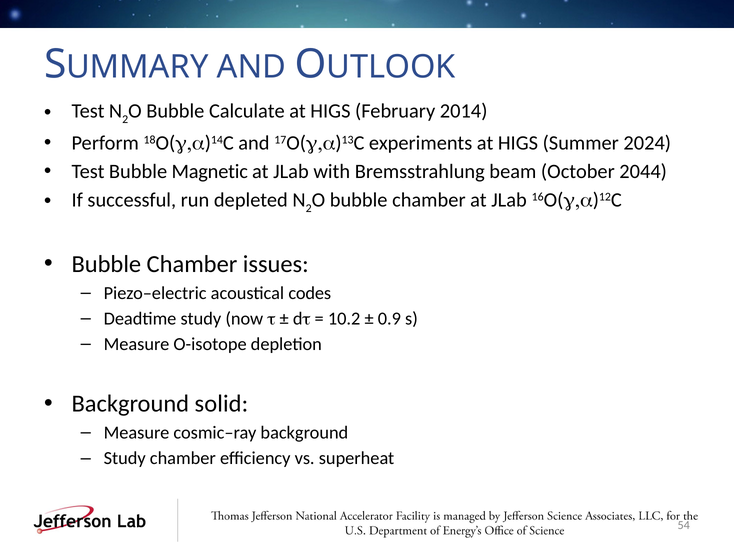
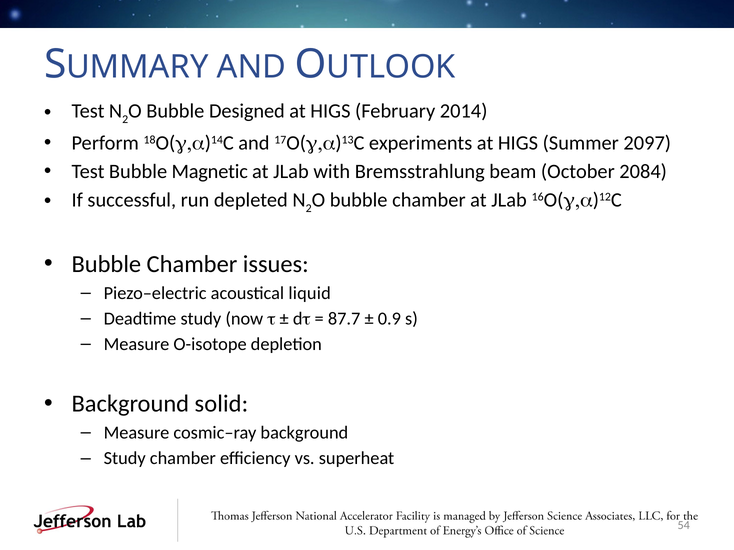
Calculate: Calculate -> Designed (247, 111)
2024: 2024 -> 2097 (647, 143)
2044: 2044 -> 2084 (643, 172)
codes: codes -> liquid (310, 293)
10.2: 10.2 -> 87.7 (344, 319)
